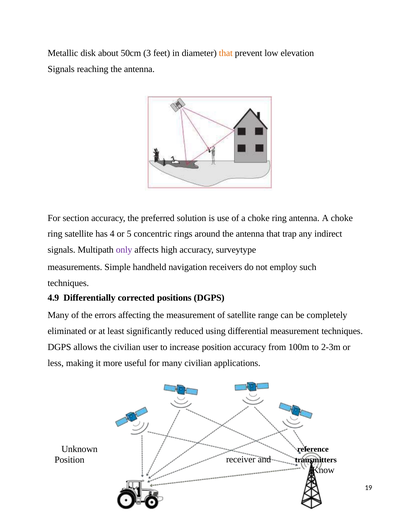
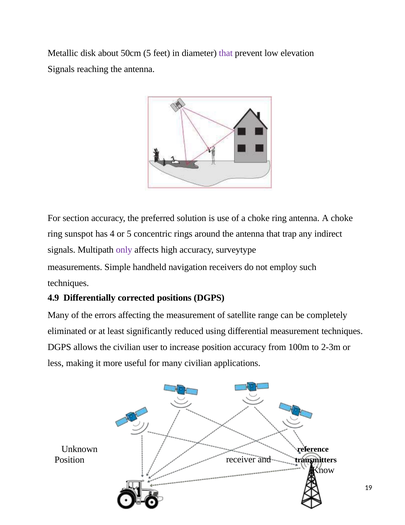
50cm 3: 3 -> 5 (147, 53)
that colour: orange -> purple (226, 53)
ring satellite: satellite -> sunspot (79, 233)
